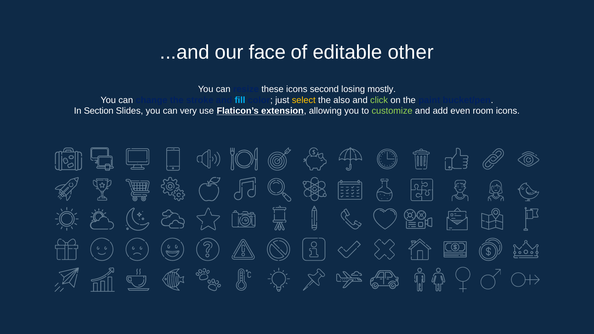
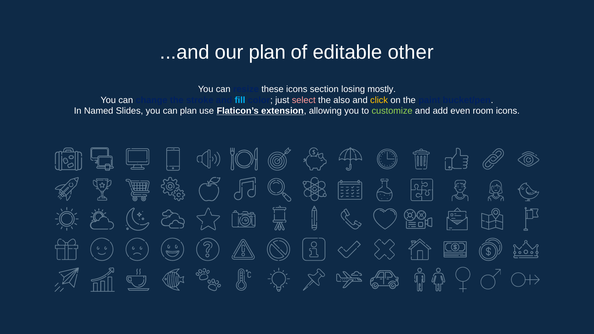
our face: face -> plan (267, 52)
second: second -> section (324, 89)
select colour: yellow -> pink (304, 100)
click colour: light green -> yellow (379, 100)
Section: Section -> Named (99, 111)
can very: very -> plan (188, 111)
